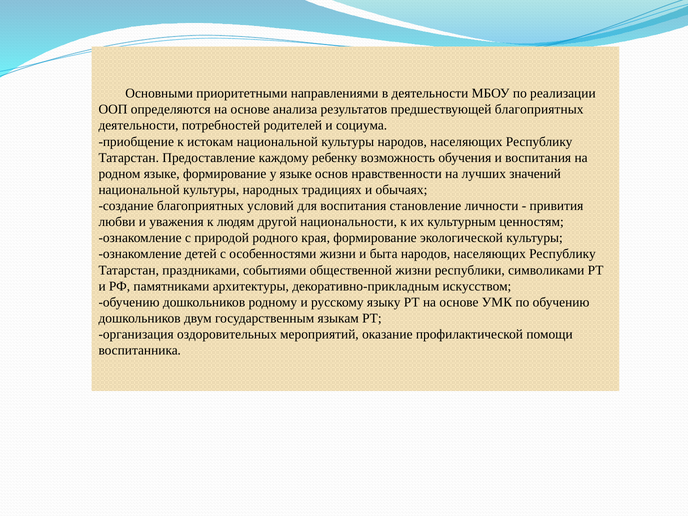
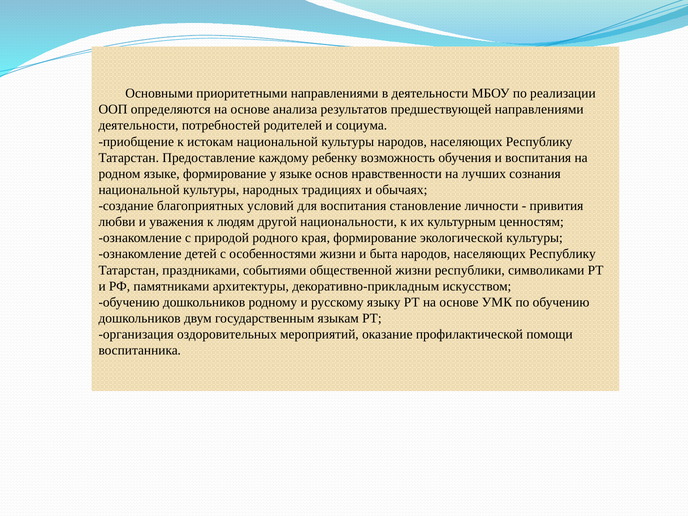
предшествующей благоприятных: благоприятных -> направлениями (539, 109)
значений: значений -> сознания (535, 174)
